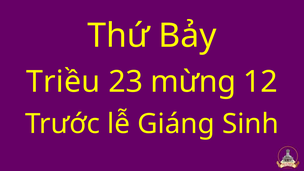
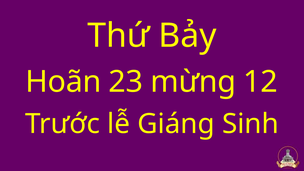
Triều: Triều -> Hoãn (63, 82)
